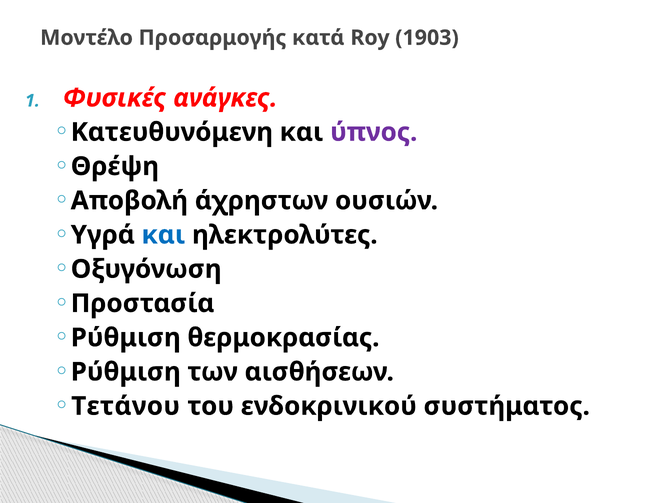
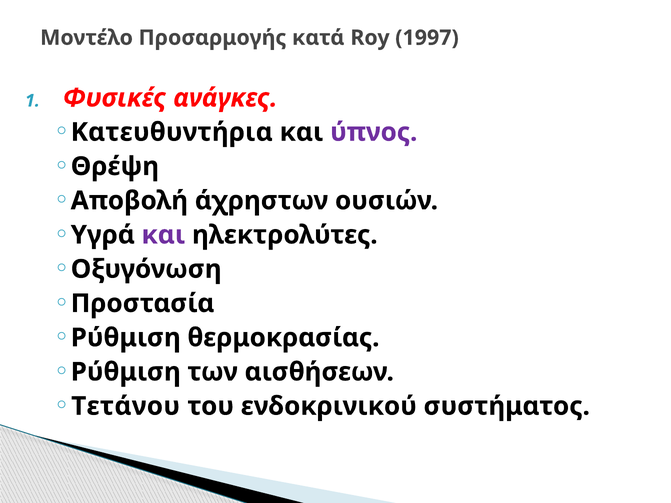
1903: 1903 -> 1997 (427, 38)
Κατευθυνόμενη: Κατευθυνόμενη -> Κατευθυντήρια (172, 132)
και colour: blue -> purple (163, 235)
